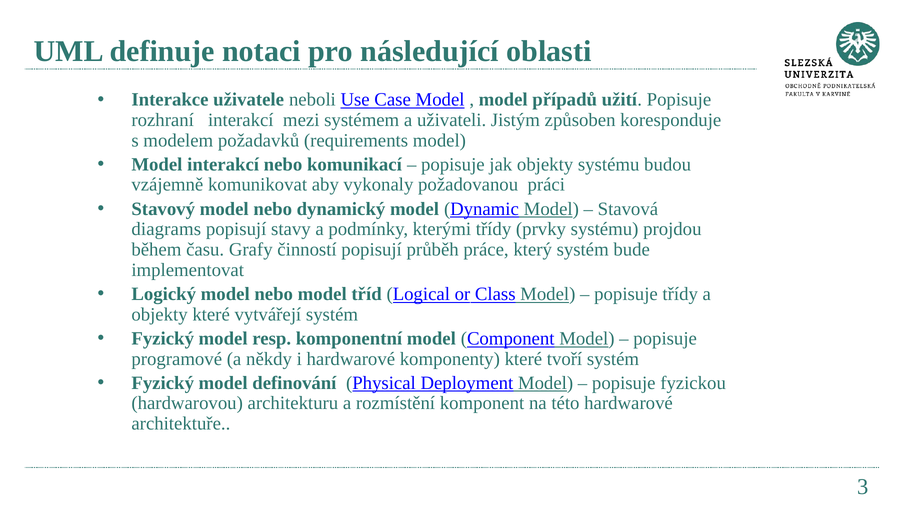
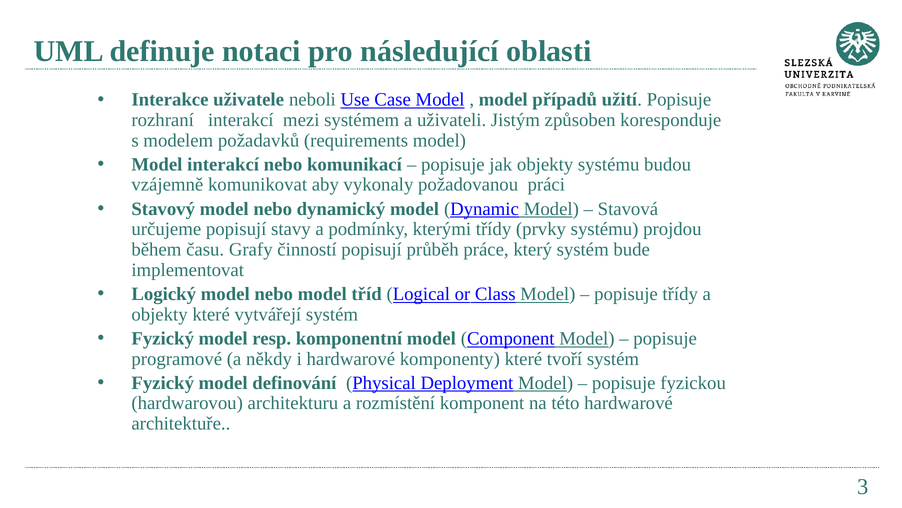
diagrams: diagrams -> určujeme (166, 229)
